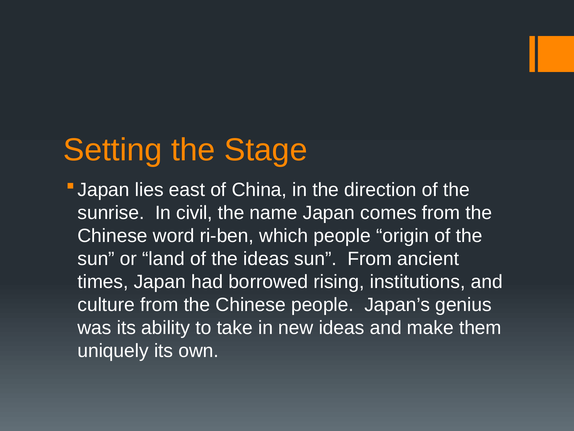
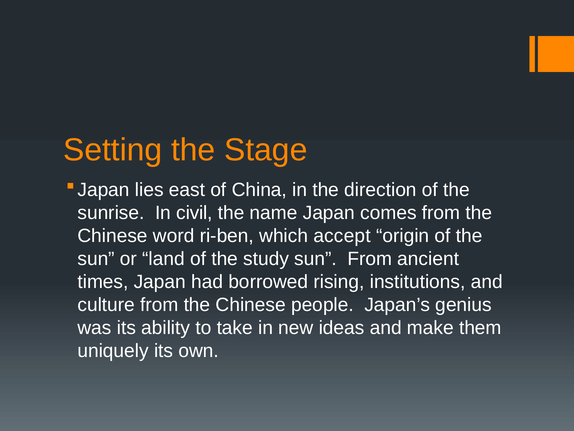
which people: people -> accept (342, 235)
the ideas: ideas -> study (266, 258)
